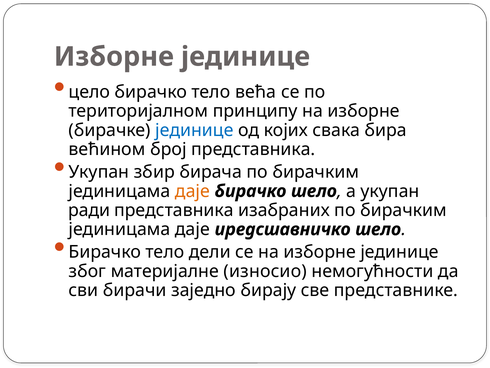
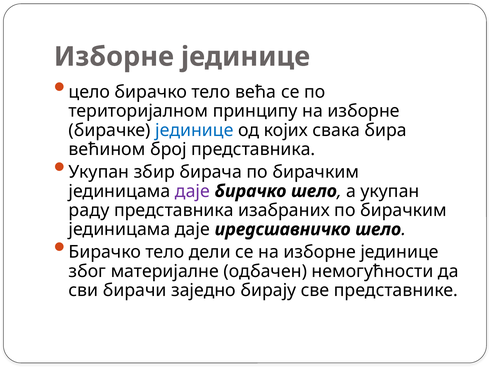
даје colour: orange -> purple (192, 191)
ради: ради -> раду (89, 210)
износио: износио -> одбачен (265, 271)
